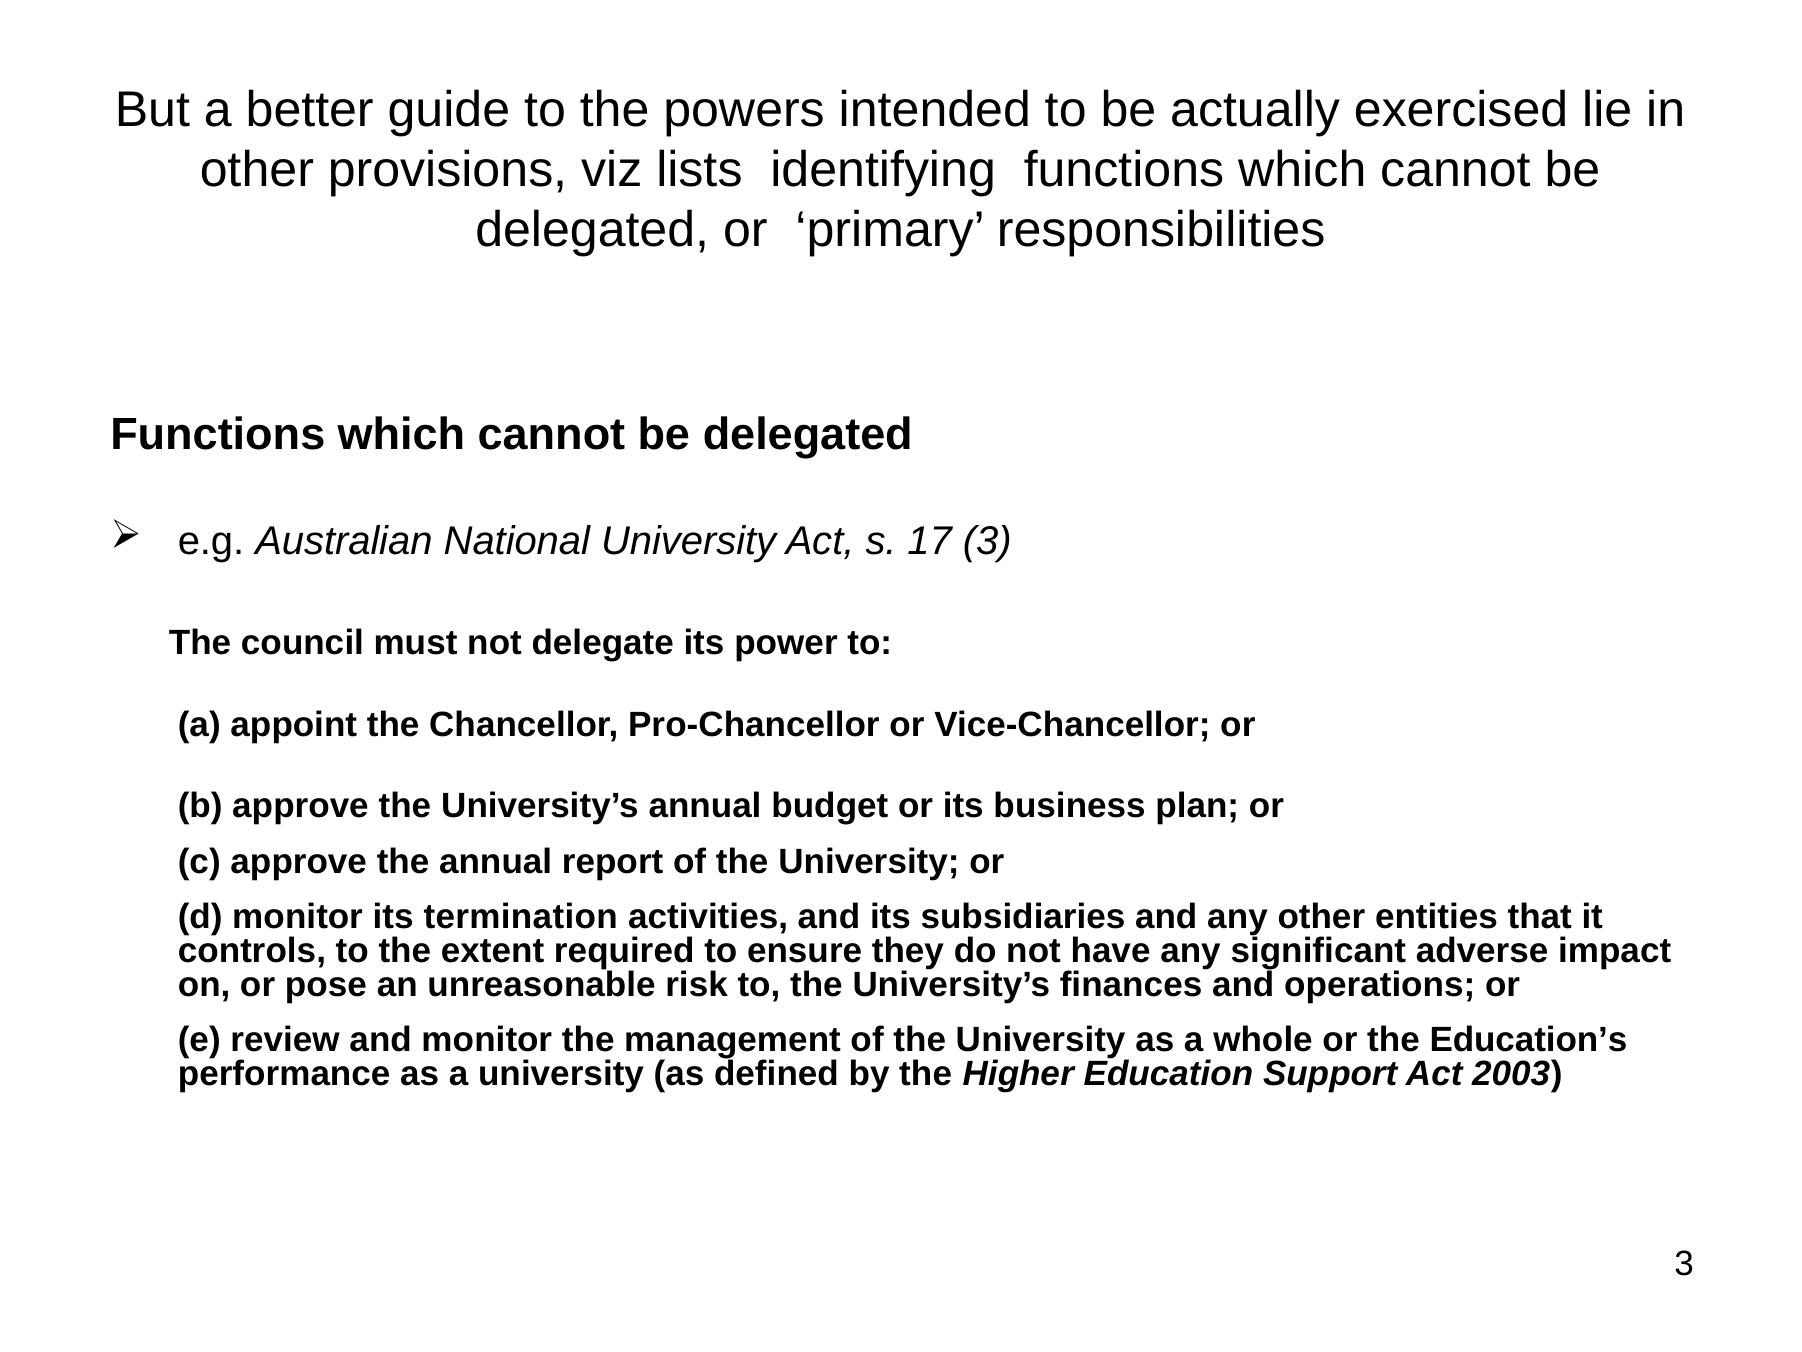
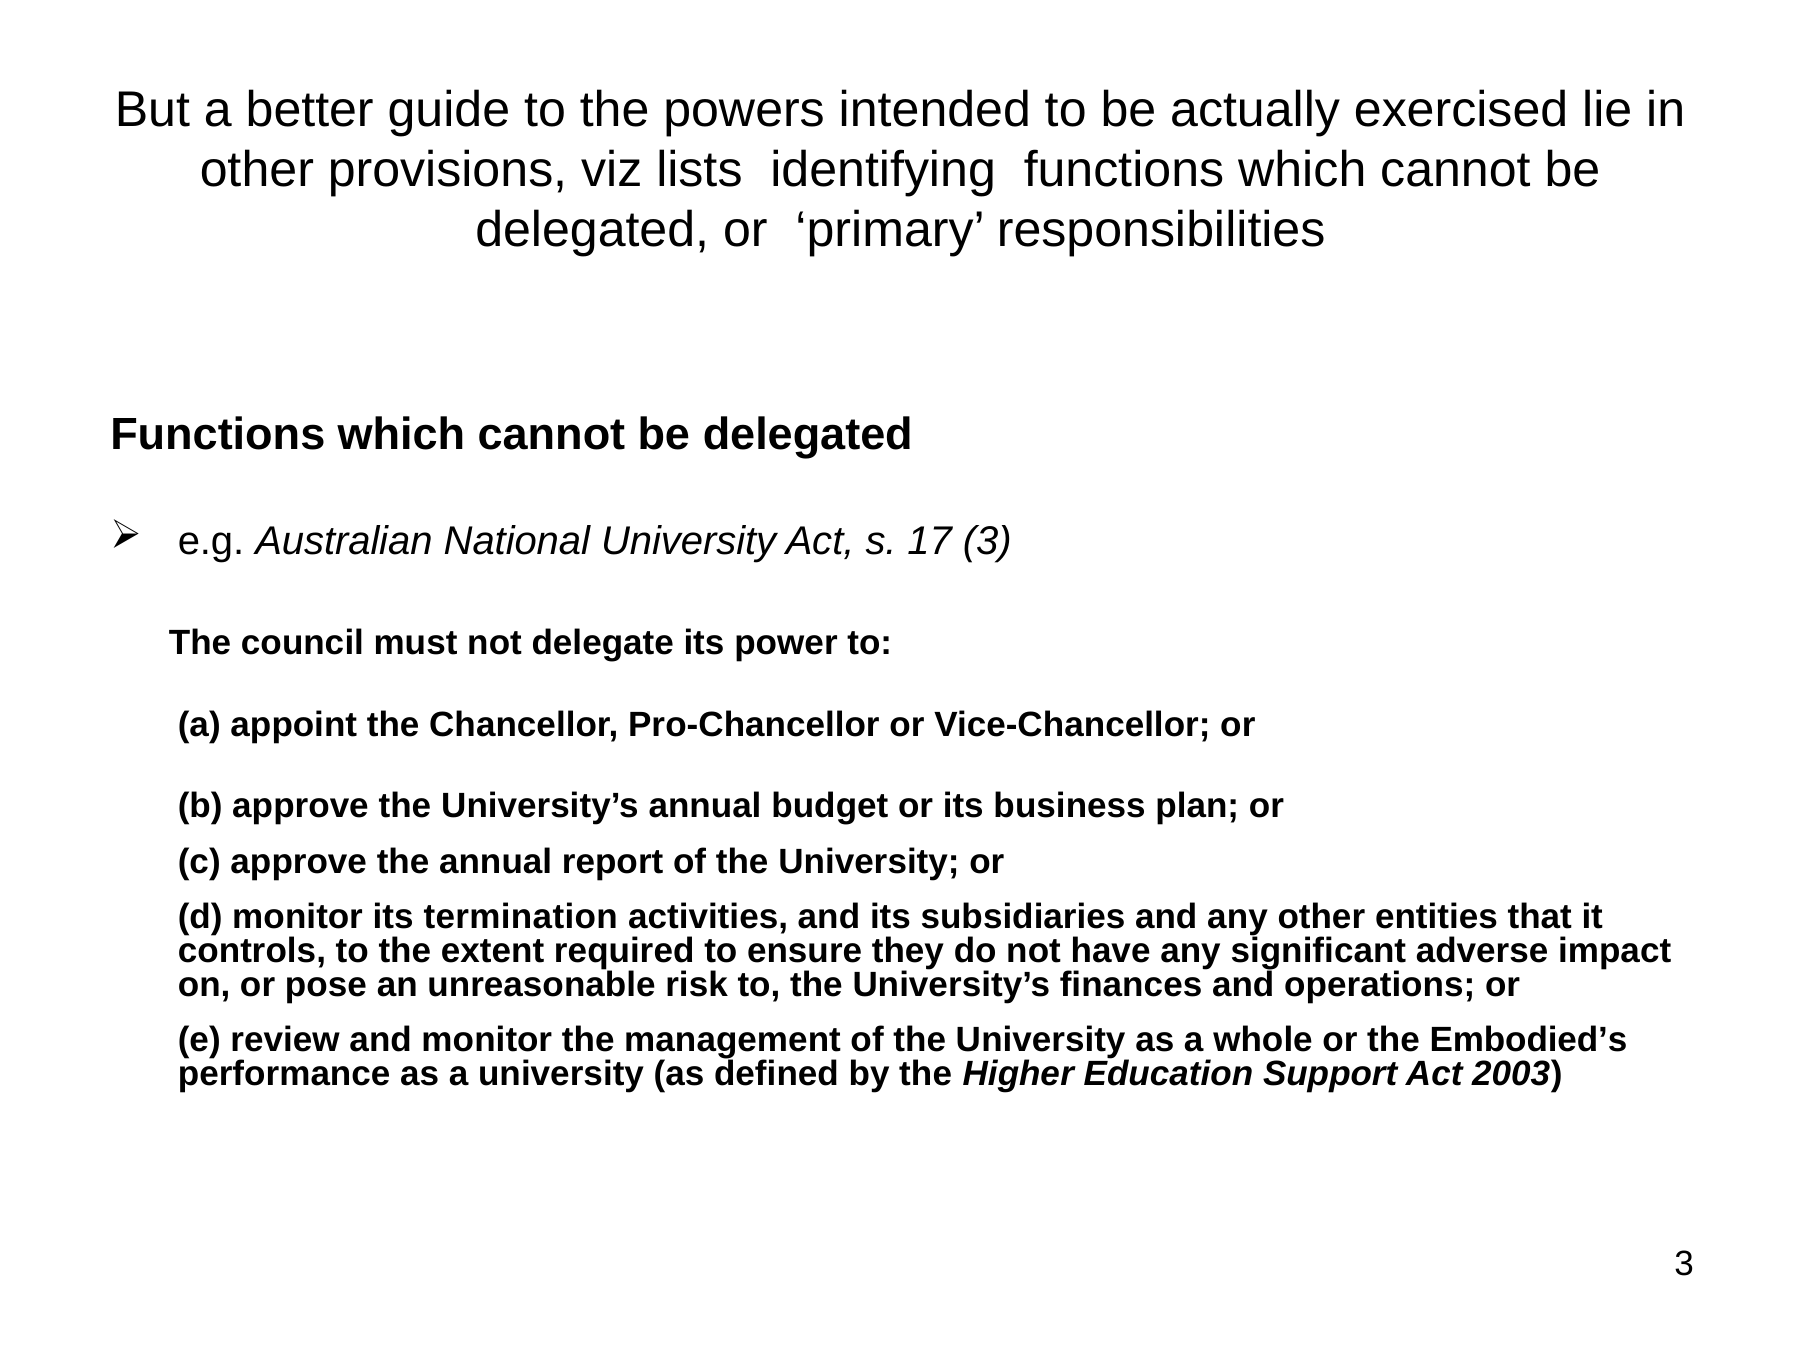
Education’s: Education’s -> Embodied’s (1528, 1040)
